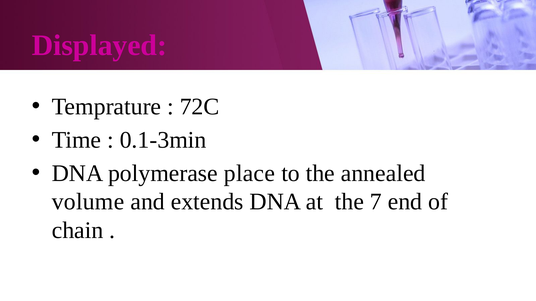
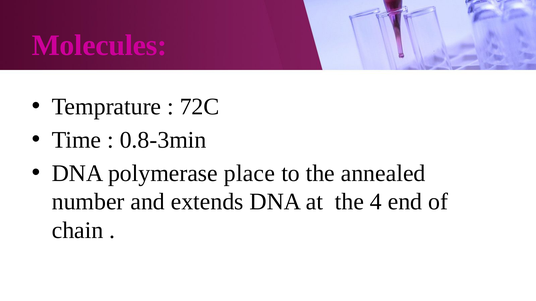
Displayed: Displayed -> Molecules (99, 45)
0.1-3min: 0.1-3min -> 0.8-3min (163, 140)
volume: volume -> number (88, 202)
7: 7 -> 4 (376, 202)
